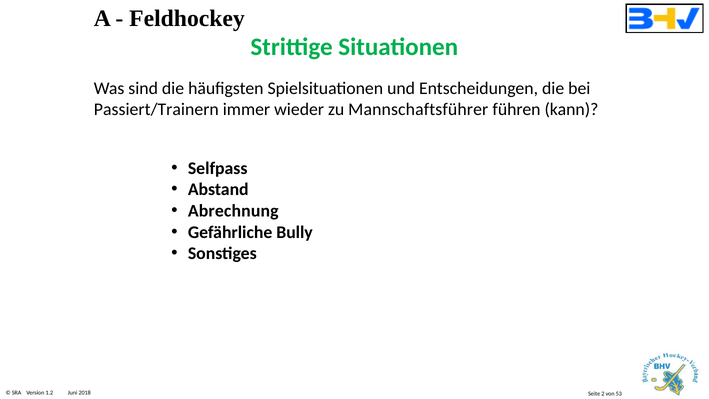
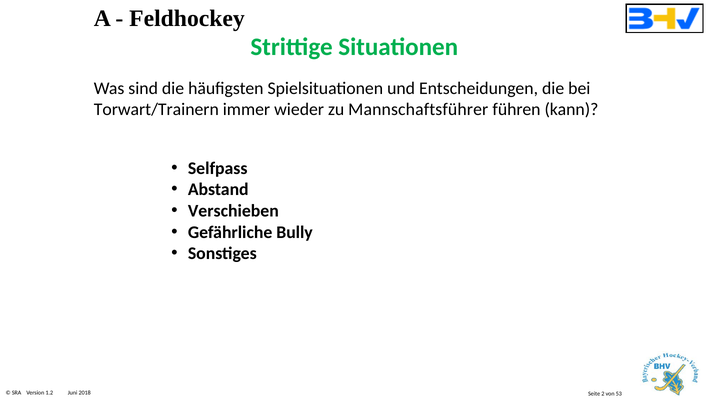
Passiert/Trainern: Passiert/Trainern -> Torwart/Trainern (156, 110)
Abrechnung: Abrechnung -> Verschieben (233, 211)
